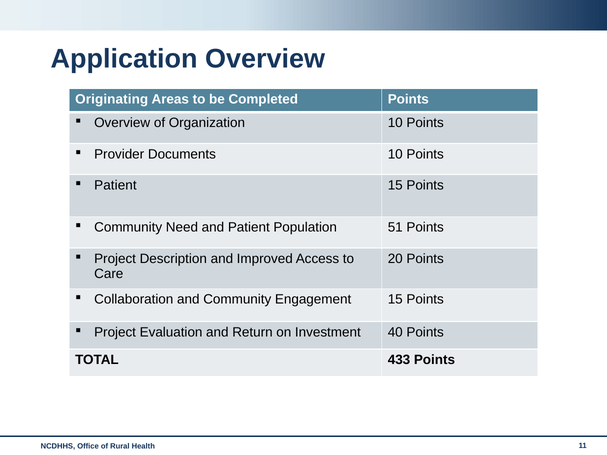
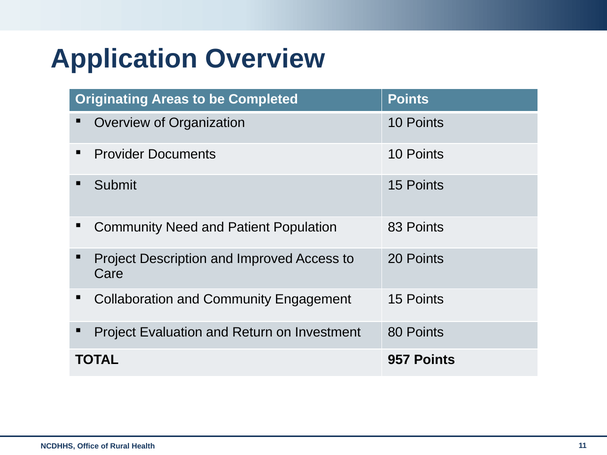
Patient: Patient -> Submit (115, 185)
51: 51 -> 83 (395, 228)
40: 40 -> 80 (395, 333)
433: 433 -> 957 (399, 360)
